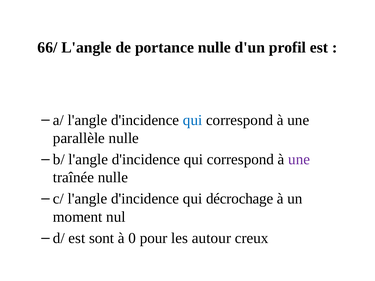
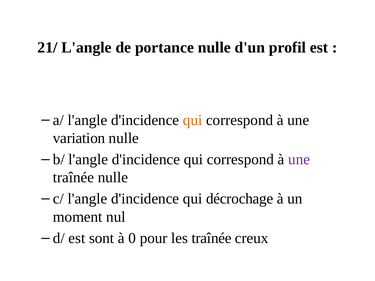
66/: 66/ -> 21/ (47, 47)
qui colour: blue -> orange (193, 120)
parallèle: parallèle -> variation (79, 138)
les autour: autour -> traînée (212, 238)
